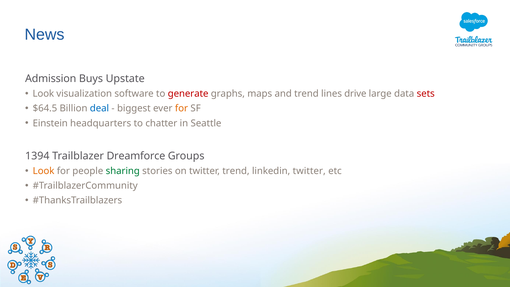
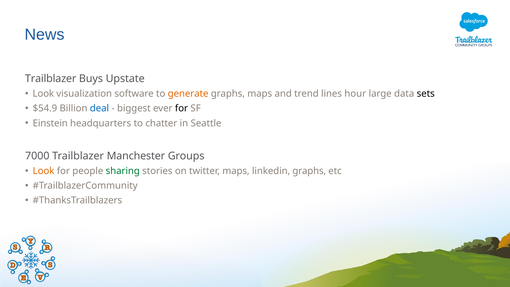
Admission: Admission -> Trailblazer (51, 79)
generate colour: red -> orange (188, 94)
drive: drive -> hour (355, 94)
sets colour: red -> black (426, 94)
$64.5: $64.5 -> $54.9 (45, 109)
for colour: orange -> black (181, 109)
1394: 1394 -> 7000 (37, 156)
Dreamforce: Dreamforce -> Manchester (136, 156)
twitter trend: trend -> maps (236, 171)
linkedin twitter: twitter -> graphs (309, 171)
